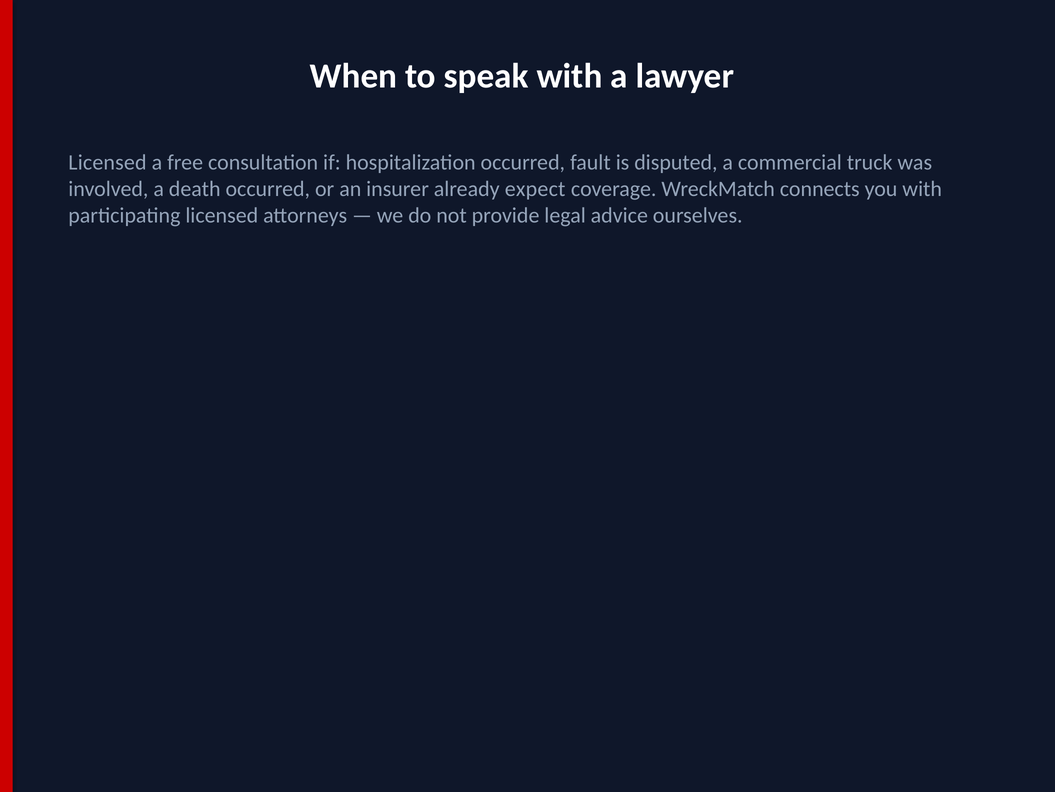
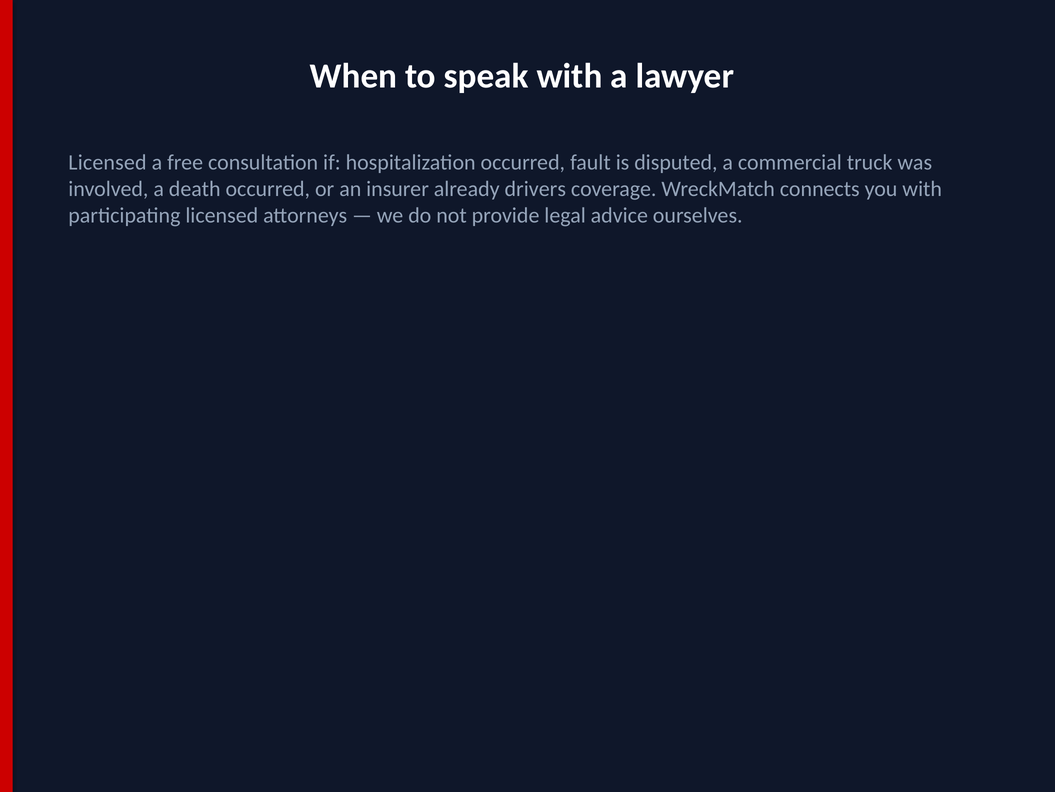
expect: expect -> drivers (535, 189)
